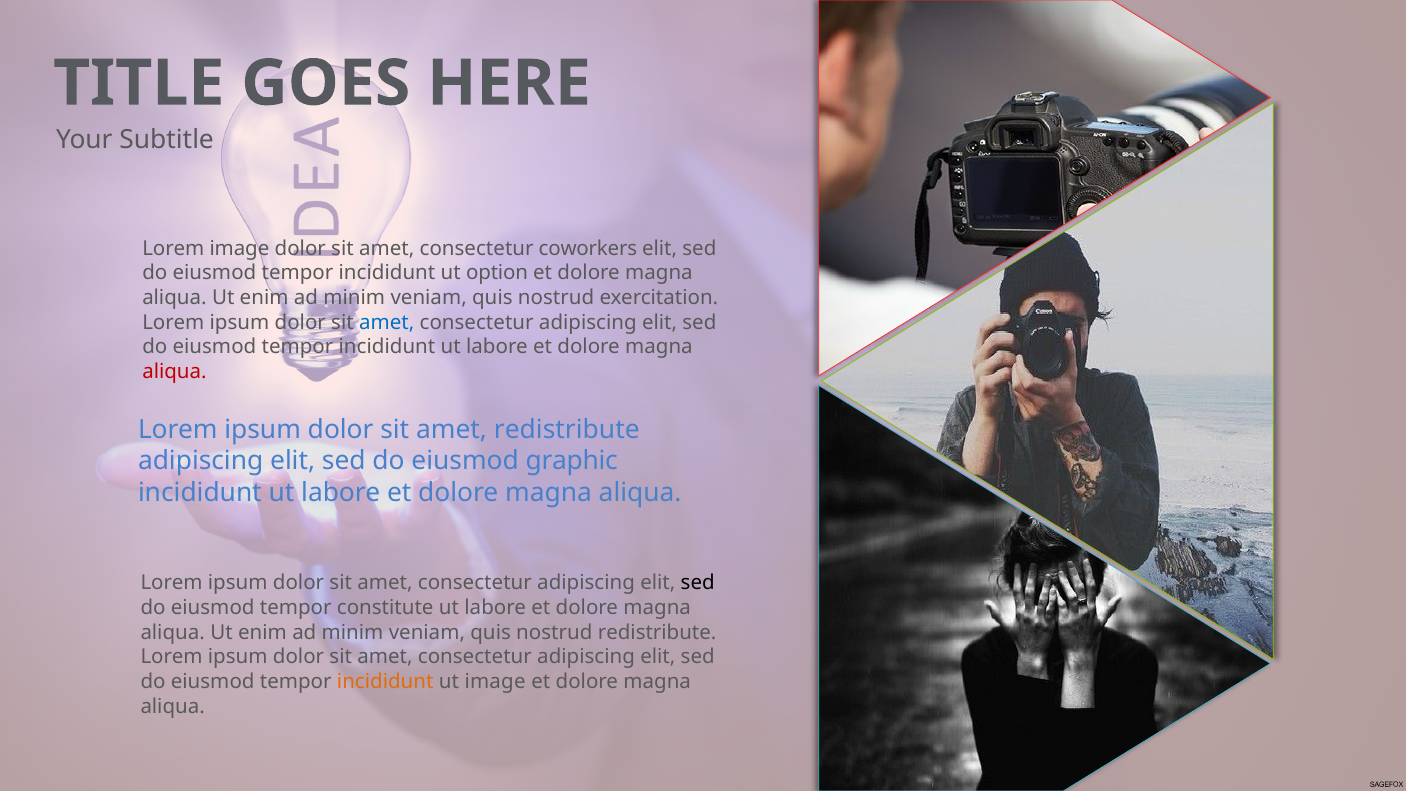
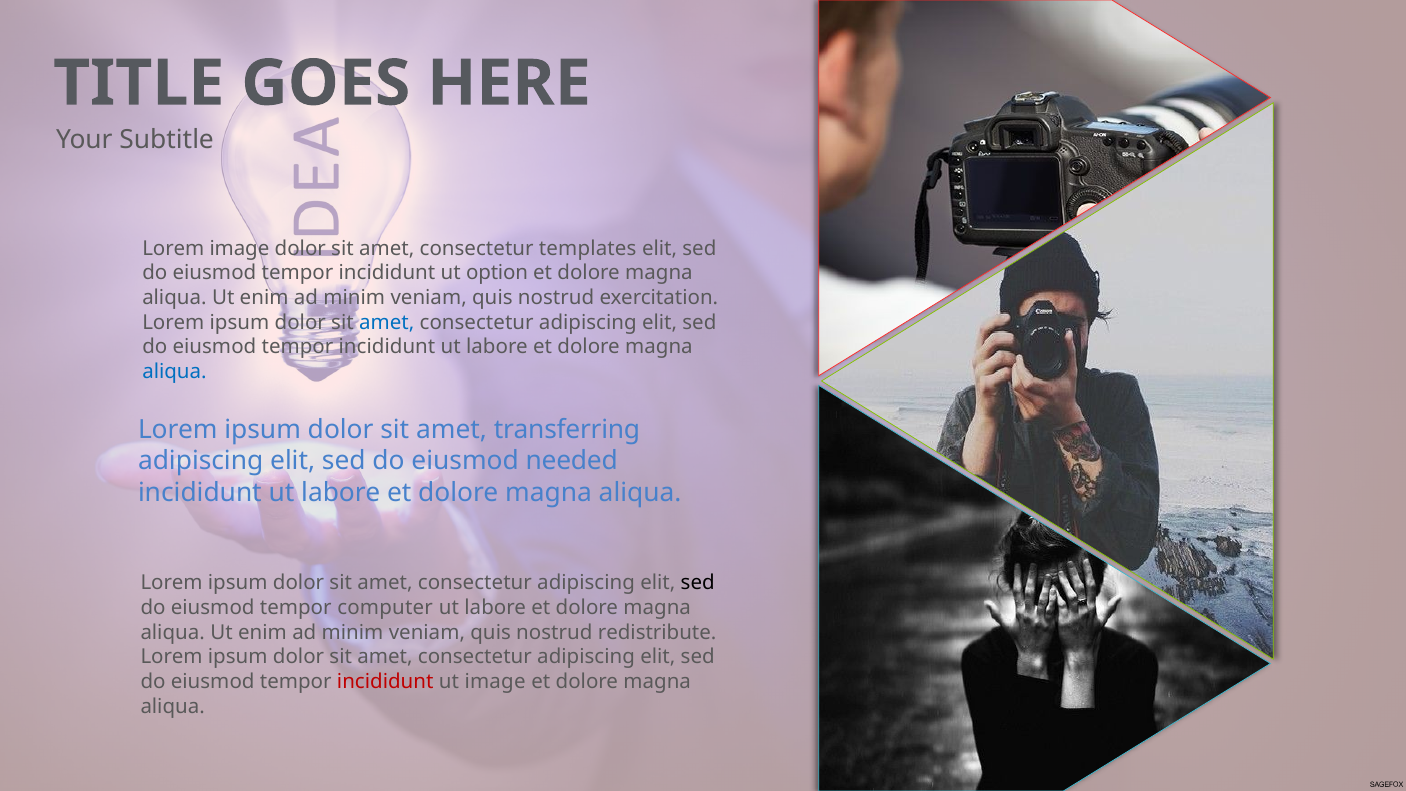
coworkers: coworkers -> templates (588, 249)
aliqua colour: red -> blue (174, 372)
amet redistribute: redistribute -> transferring (567, 429)
graphic: graphic -> needed (572, 461)
constitute: constitute -> computer (385, 608)
incididunt colour: orange -> red (385, 682)
